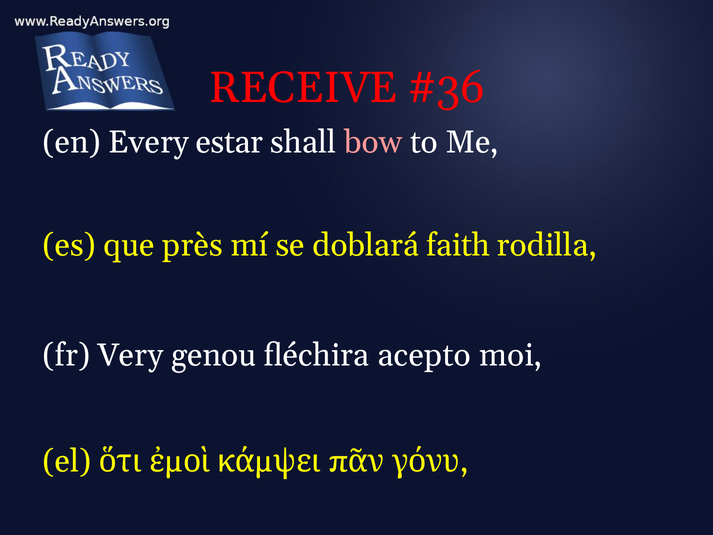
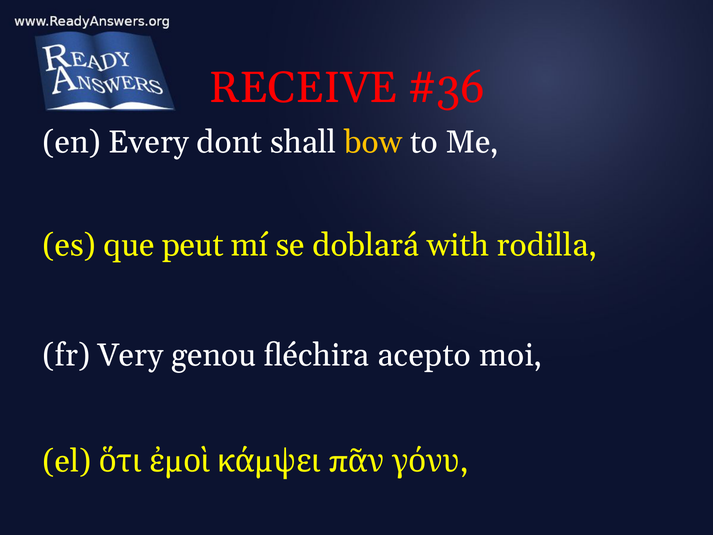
estar: estar -> dont (229, 142)
bow colour: pink -> yellow (373, 142)
près: près -> peut (193, 245)
faith: faith -> with (458, 245)
